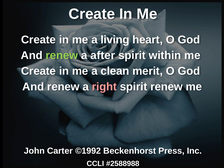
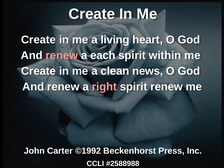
renew colour: light green -> pink (62, 55)
after: after -> each (103, 55)
merit: merit -> news (148, 71)
